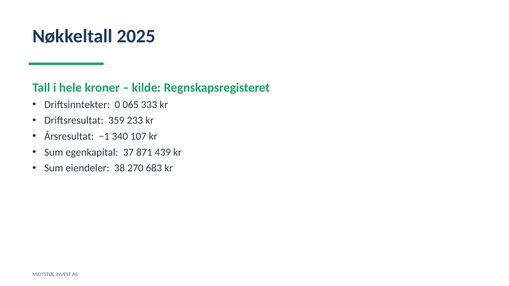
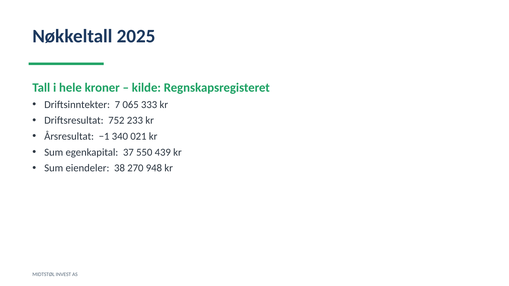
0: 0 -> 7 (117, 105)
359: 359 -> 752 (116, 121)
107: 107 -> 021 (138, 136)
871: 871 -> 550 (144, 152)
683: 683 -> 948 (154, 168)
